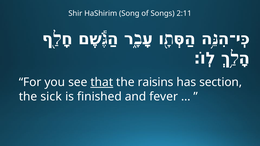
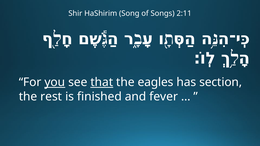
you underline: none -> present (55, 82)
raisins: raisins -> eagles (156, 82)
sick: sick -> rest (51, 97)
